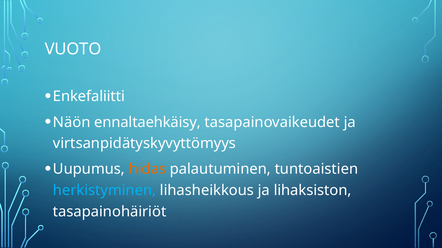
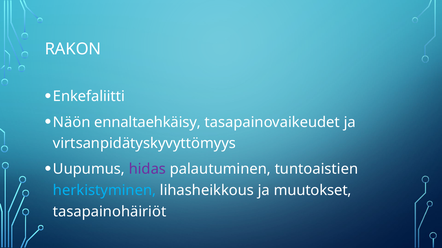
VUOTO: VUOTO -> RAKON (73, 49)
hidas colour: orange -> purple (147, 170)
lihaksiston: lihaksiston -> muutokset (313, 191)
